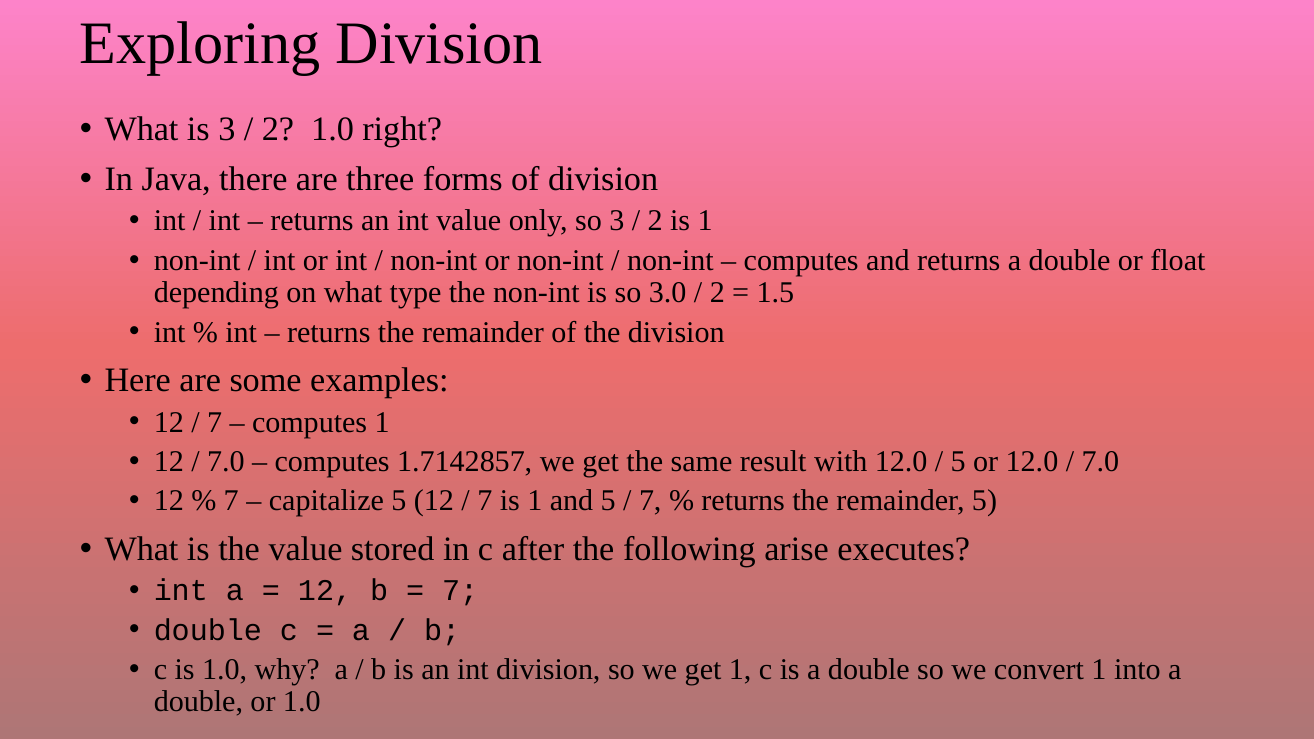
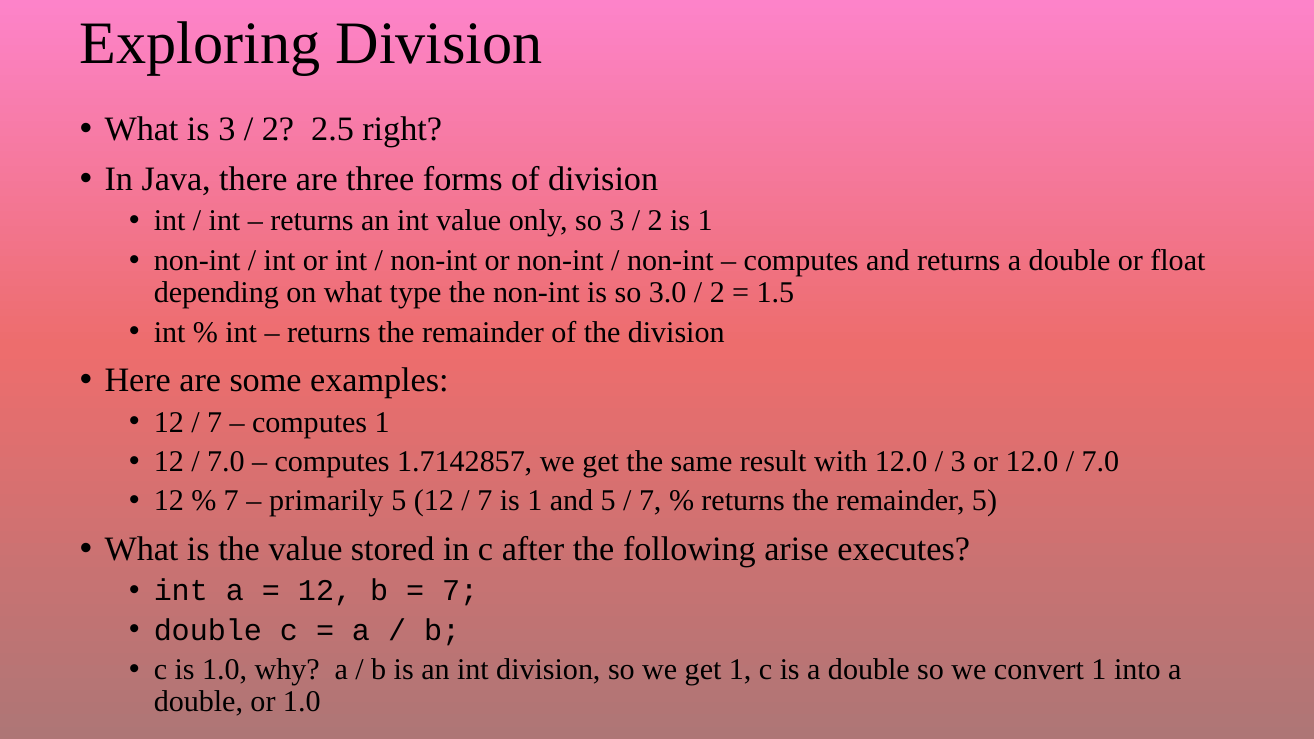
2 1.0: 1.0 -> 2.5 (333, 129)
5: 5 -> 3 (958, 462)
capitalize: capitalize -> primarily (326, 501)
